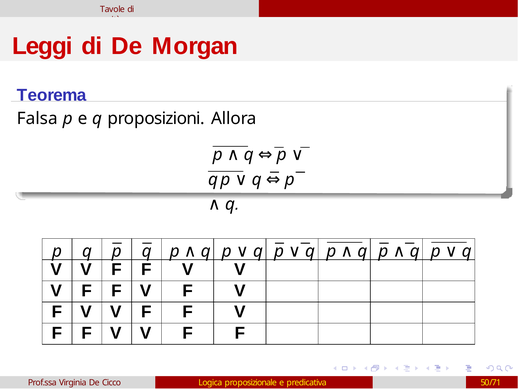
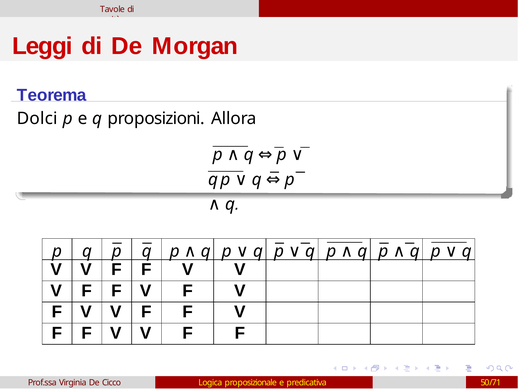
Falsa: Falsa -> Dolci (37, 118)
